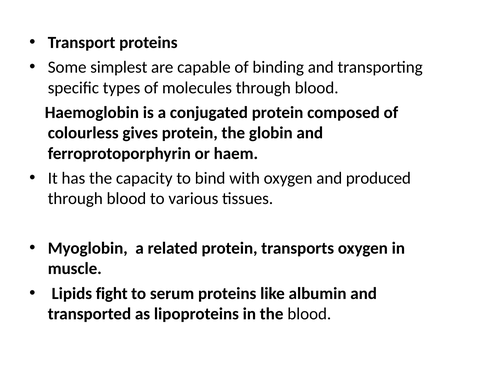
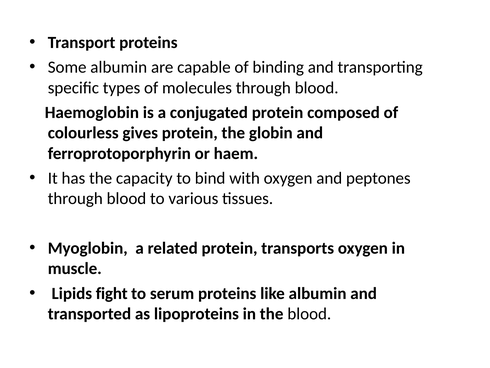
Some simplest: simplest -> albumin (119, 67)
produced: produced -> peptones (378, 178)
